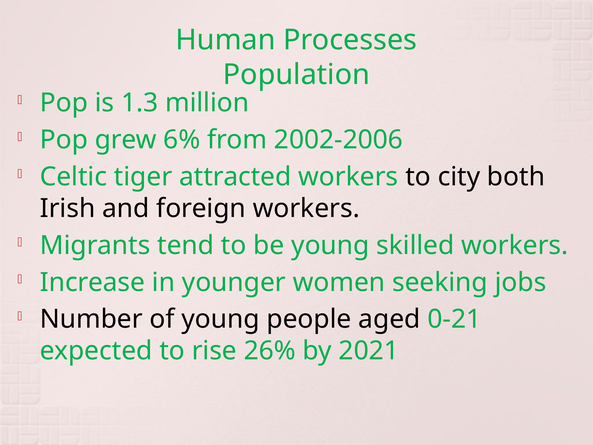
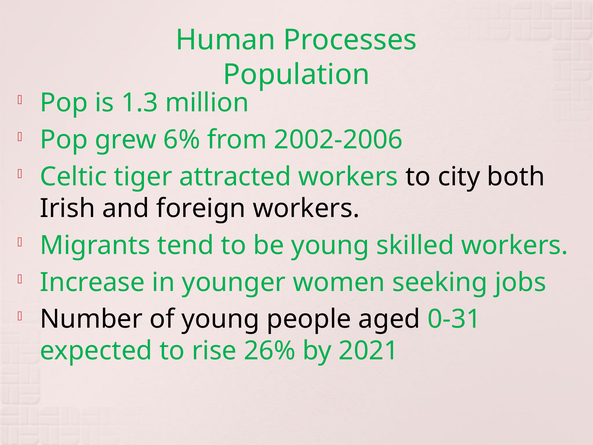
0-21: 0-21 -> 0-31 (454, 319)
